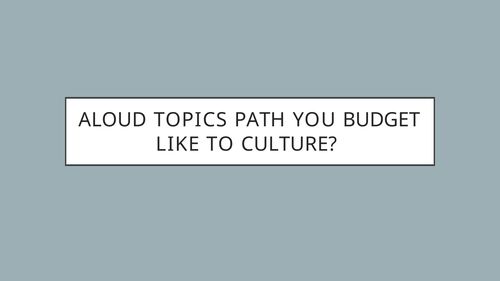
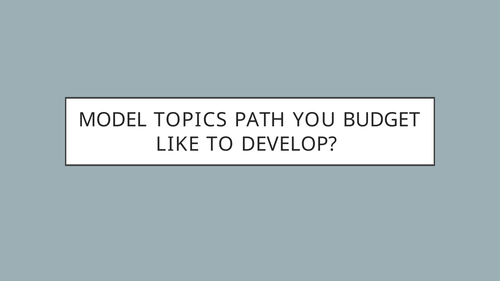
ALOUD: ALOUD -> MODEL (113, 120)
CULTURE: CULTURE -> DEVELOP (289, 145)
